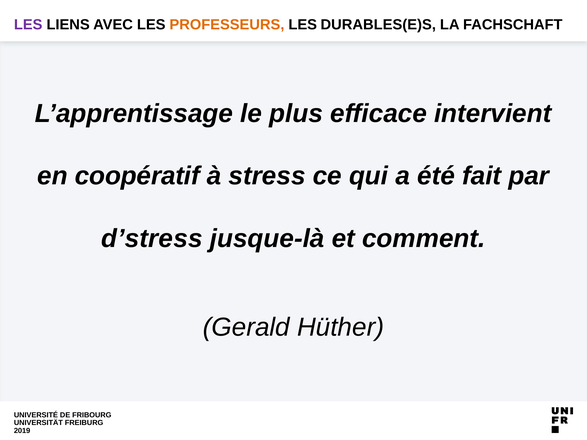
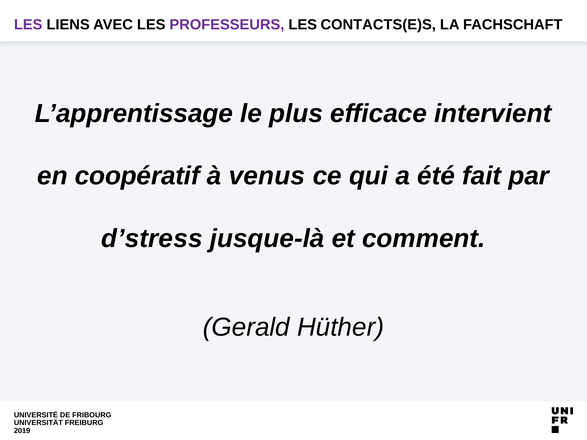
PROFESSEURS colour: orange -> purple (227, 25)
DURABLES(E)S: DURABLES(E)S -> CONTACTS(E)S (378, 25)
stress: stress -> venus (267, 176)
